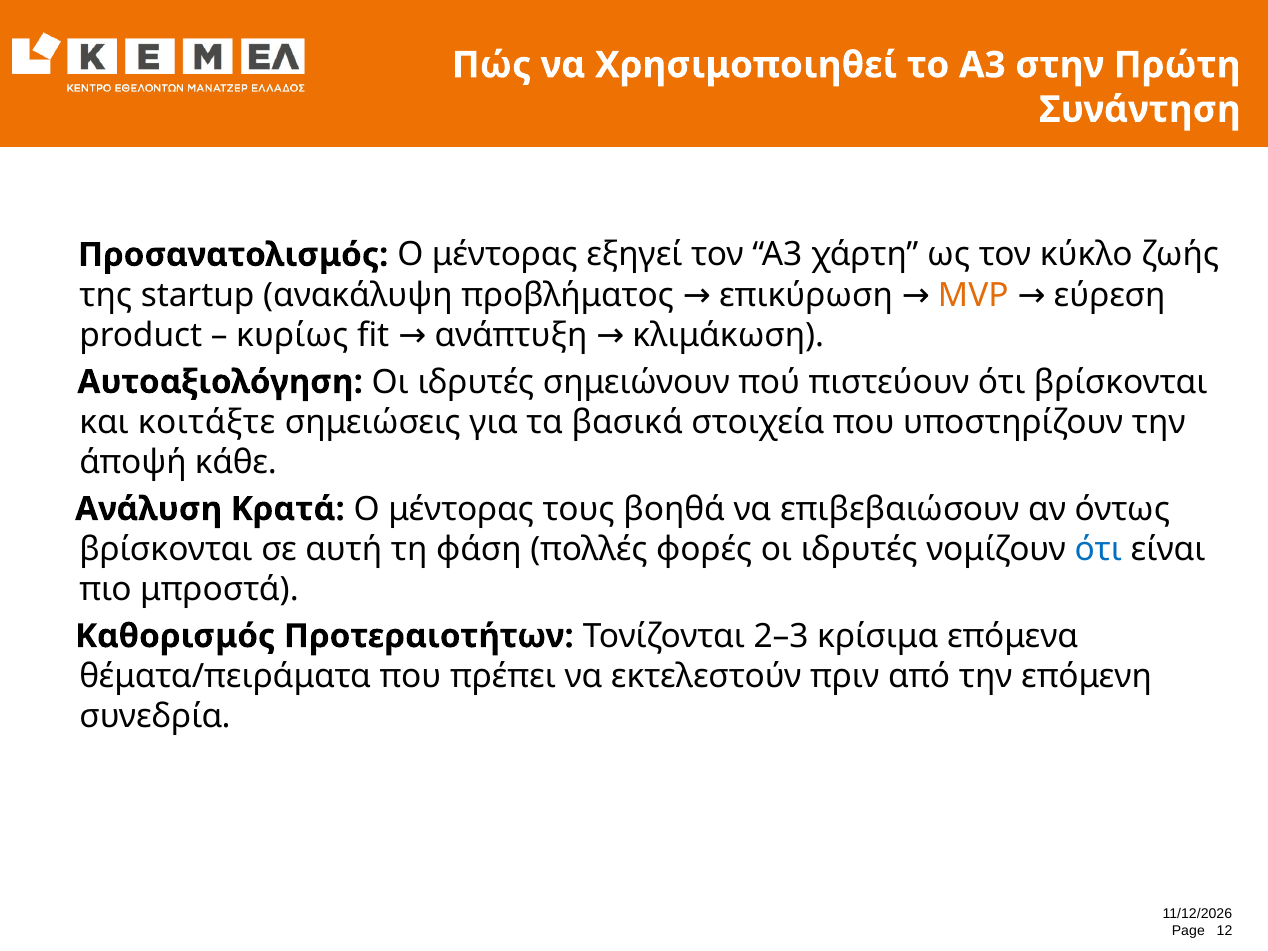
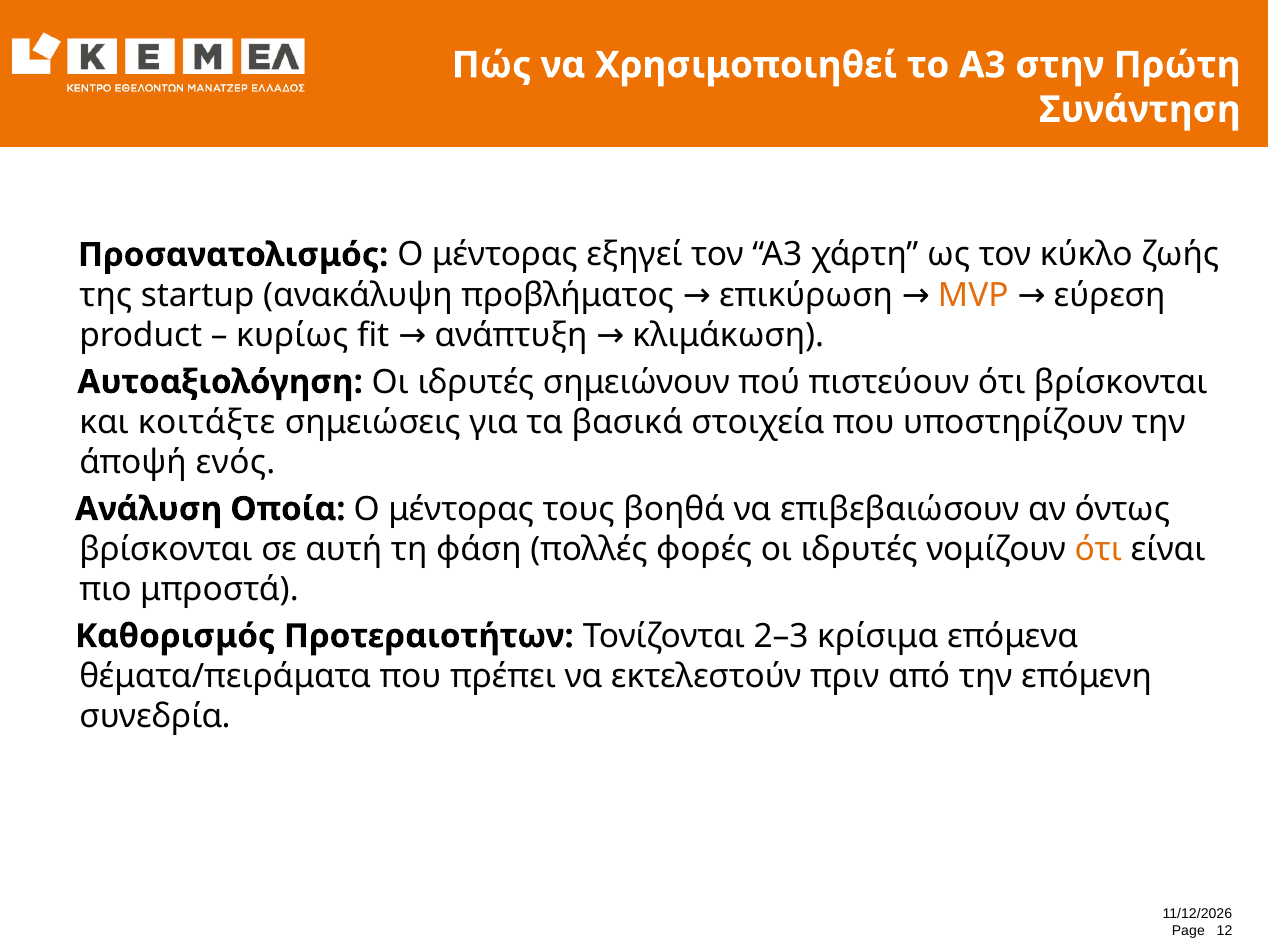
κάθε: κάθε -> ενός (236, 462)
Κρατά: Κρατά -> Οποία (288, 509)
ότι colour: blue -> orange (1098, 549)
